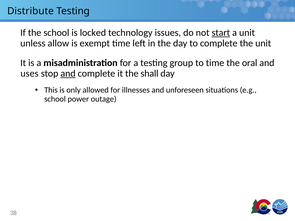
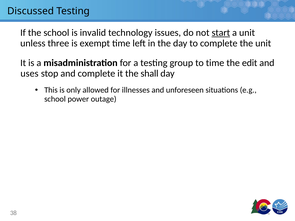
Distribute: Distribute -> Discussed (31, 11)
locked: locked -> invalid (93, 33)
allow: allow -> three (58, 43)
oral: oral -> edit (250, 63)
and underline: present -> none (68, 73)
